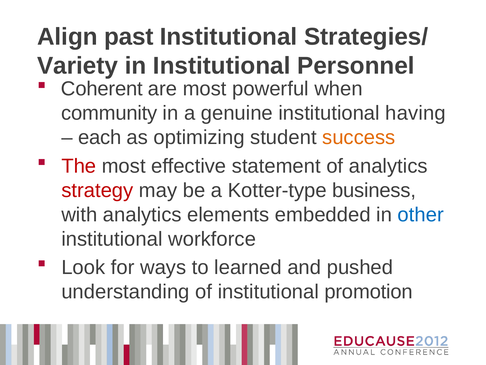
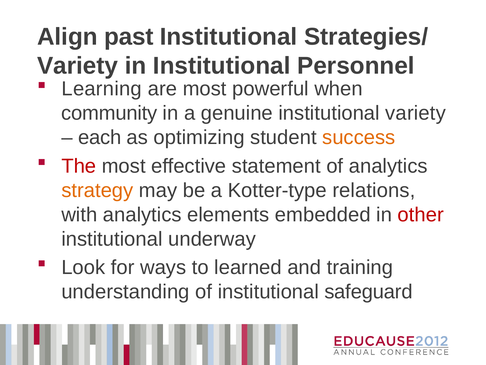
Coherent: Coherent -> Learning (102, 89)
institutional having: having -> variety (416, 113)
strategy colour: red -> orange (97, 190)
business: business -> relations (374, 190)
other colour: blue -> red (421, 214)
workforce: workforce -> underway (212, 239)
pushed: pushed -> training (360, 267)
promotion: promotion -> safeguard (369, 291)
